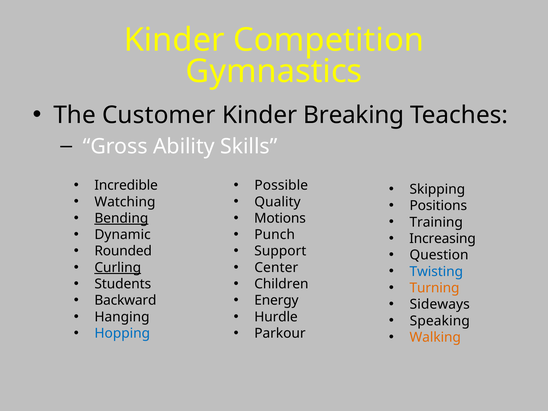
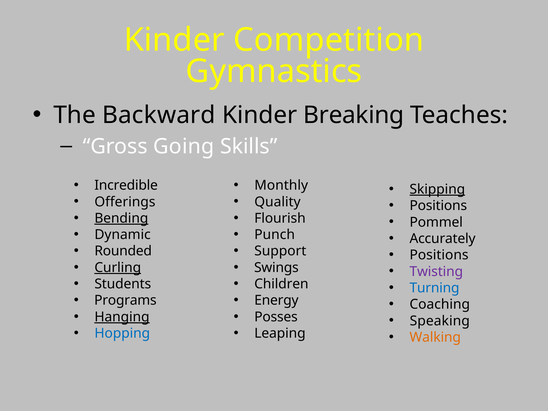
Customer: Customer -> Backward (159, 115)
Ability: Ability -> Going (184, 146)
Possible: Possible -> Monthly (281, 185)
Skipping underline: none -> present (437, 189)
Watching: Watching -> Offerings (125, 202)
Motions: Motions -> Flourish (280, 218)
Training: Training -> Pommel (436, 222)
Increasing: Increasing -> Accurately (443, 239)
Question: Question -> Positions (439, 255)
Center: Center -> Swings (276, 268)
Twisting colour: blue -> purple (436, 272)
Turning colour: orange -> blue (435, 288)
Backward: Backward -> Programs (125, 300)
Sideways: Sideways -> Coaching (440, 304)
Hanging underline: none -> present (122, 317)
Hurdle: Hurdle -> Posses (276, 317)
Parkour: Parkour -> Leaping (280, 333)
